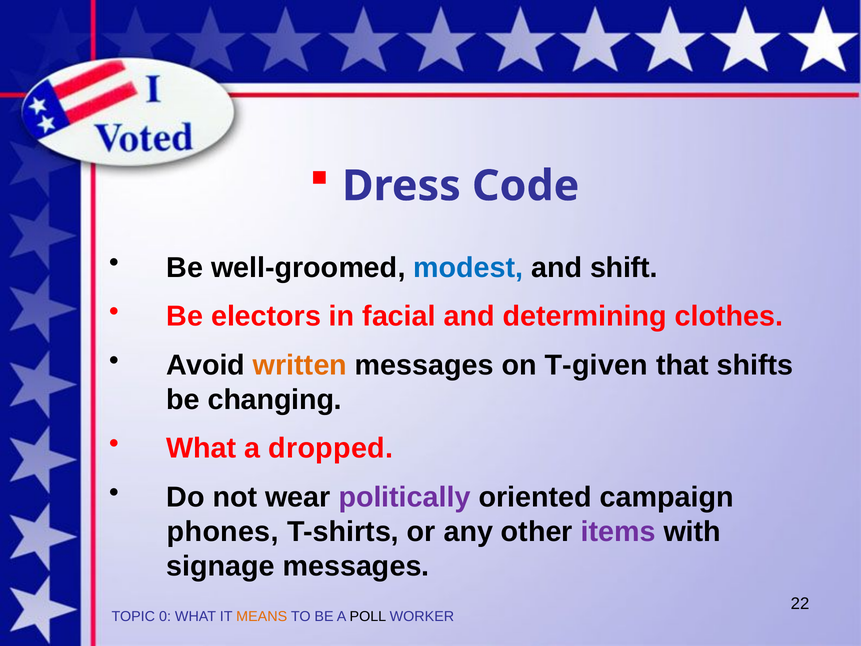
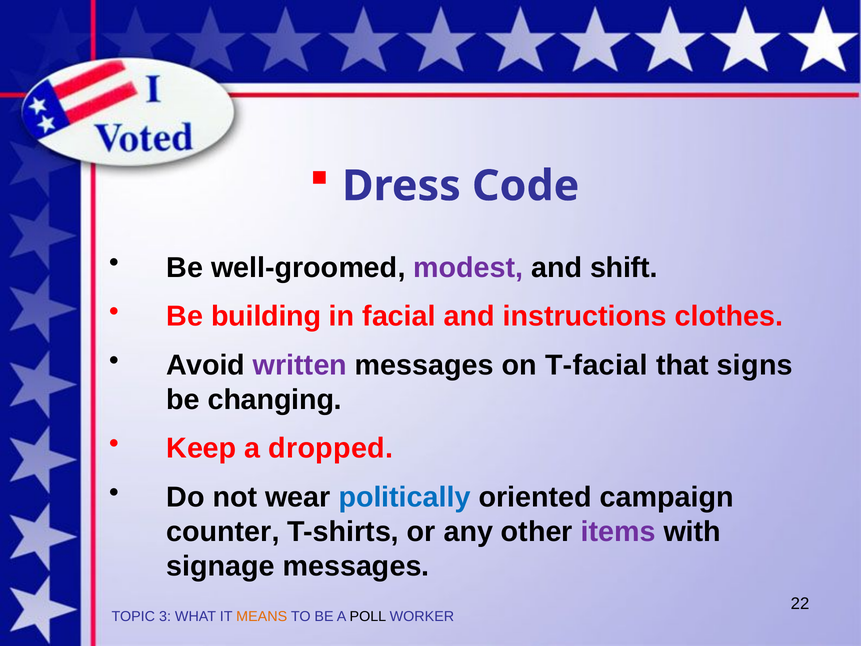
modest colour: blue -> purple (468, 268)
electors: electors -> building (266, 316)
determining: determining -> instructions (585, 316)
written colour: orange -> purple (300, 365)
T-given: T-given -> T-facial (596, 365)
shifts: shifts -> signs (755, 365)
What: What -> Keep (201, 448)
politically colour: purple -> blue (405, 497)
phones: phones -> counter (223, 531)
0: 0 -> 3 (165, 617)
